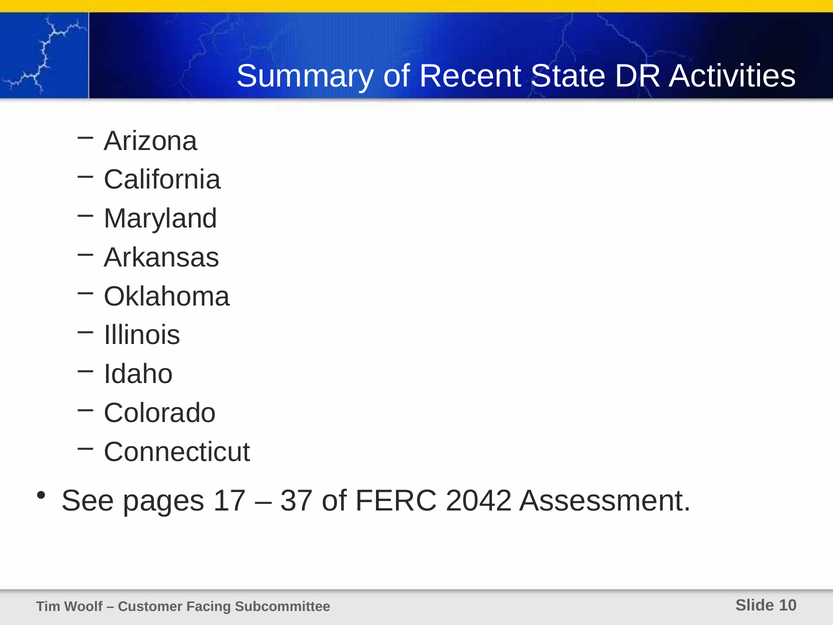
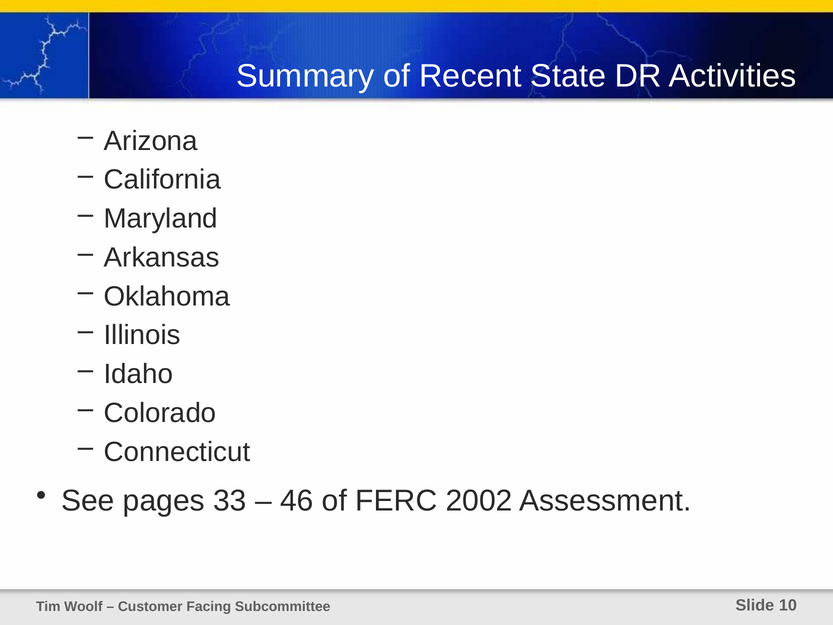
17: 17 -> 33 (230, 500)
37: 37 -> 46 (297, 500)
2042: 2042 -> 2002 (479, 500)
